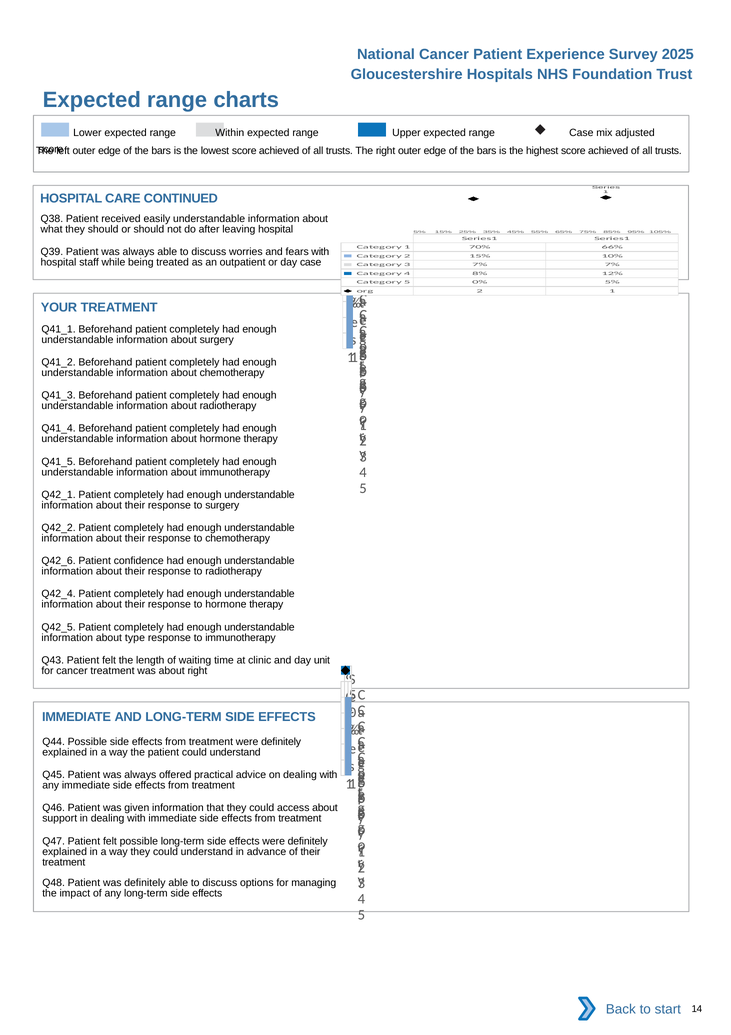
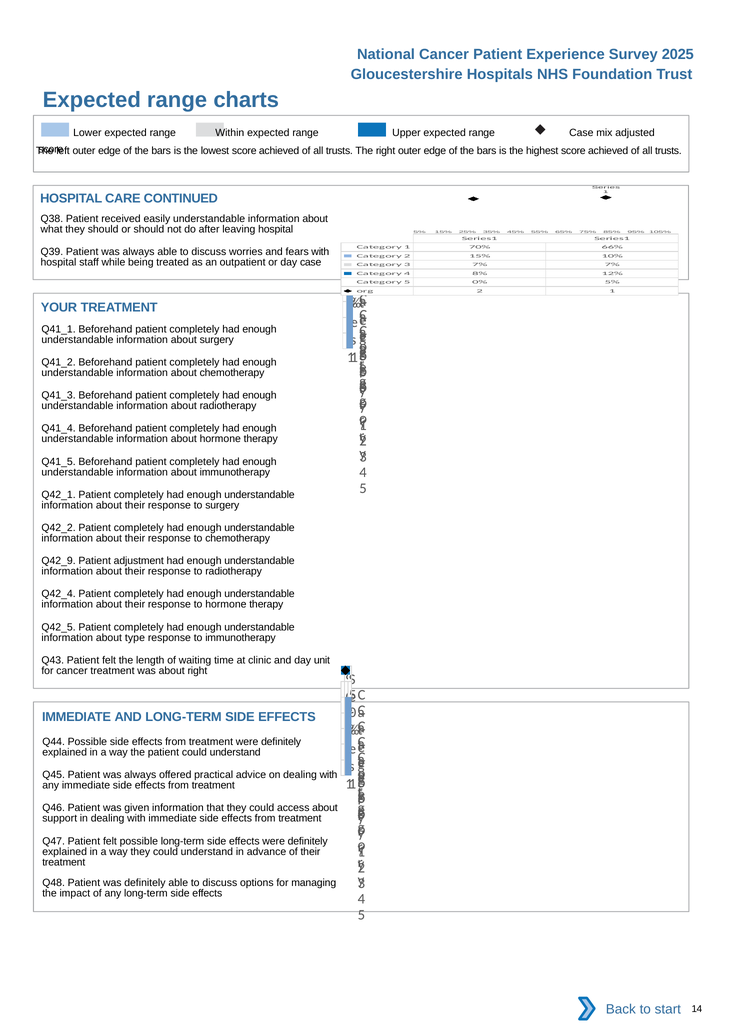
Q42_6: Q42_6 -> Q42_9 (59, 561)
confidence: confidence -> adjustment (139, 561)
